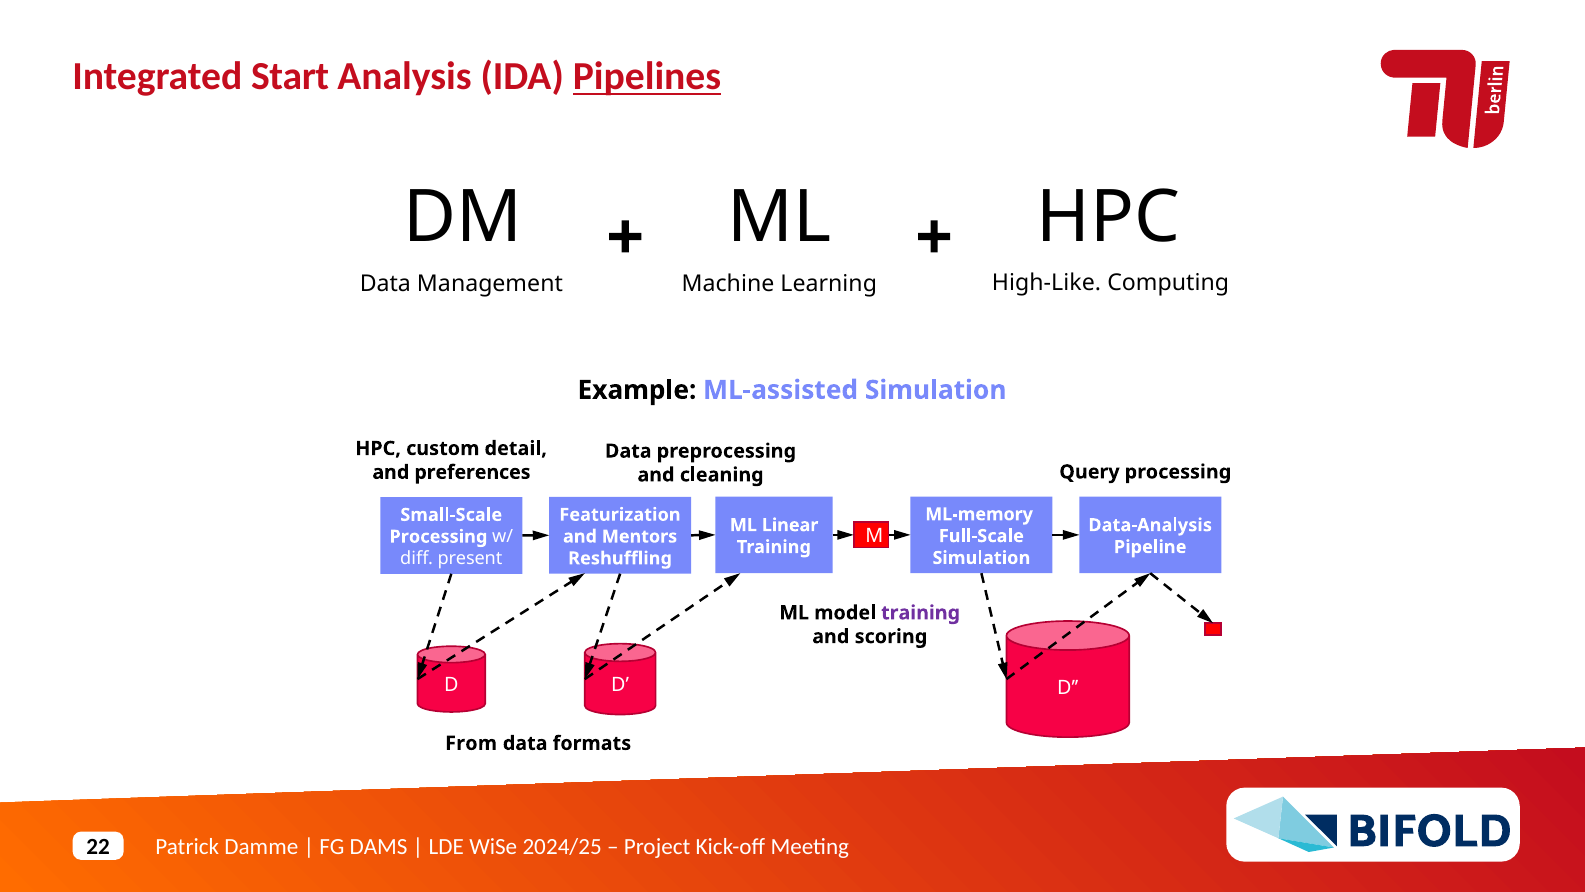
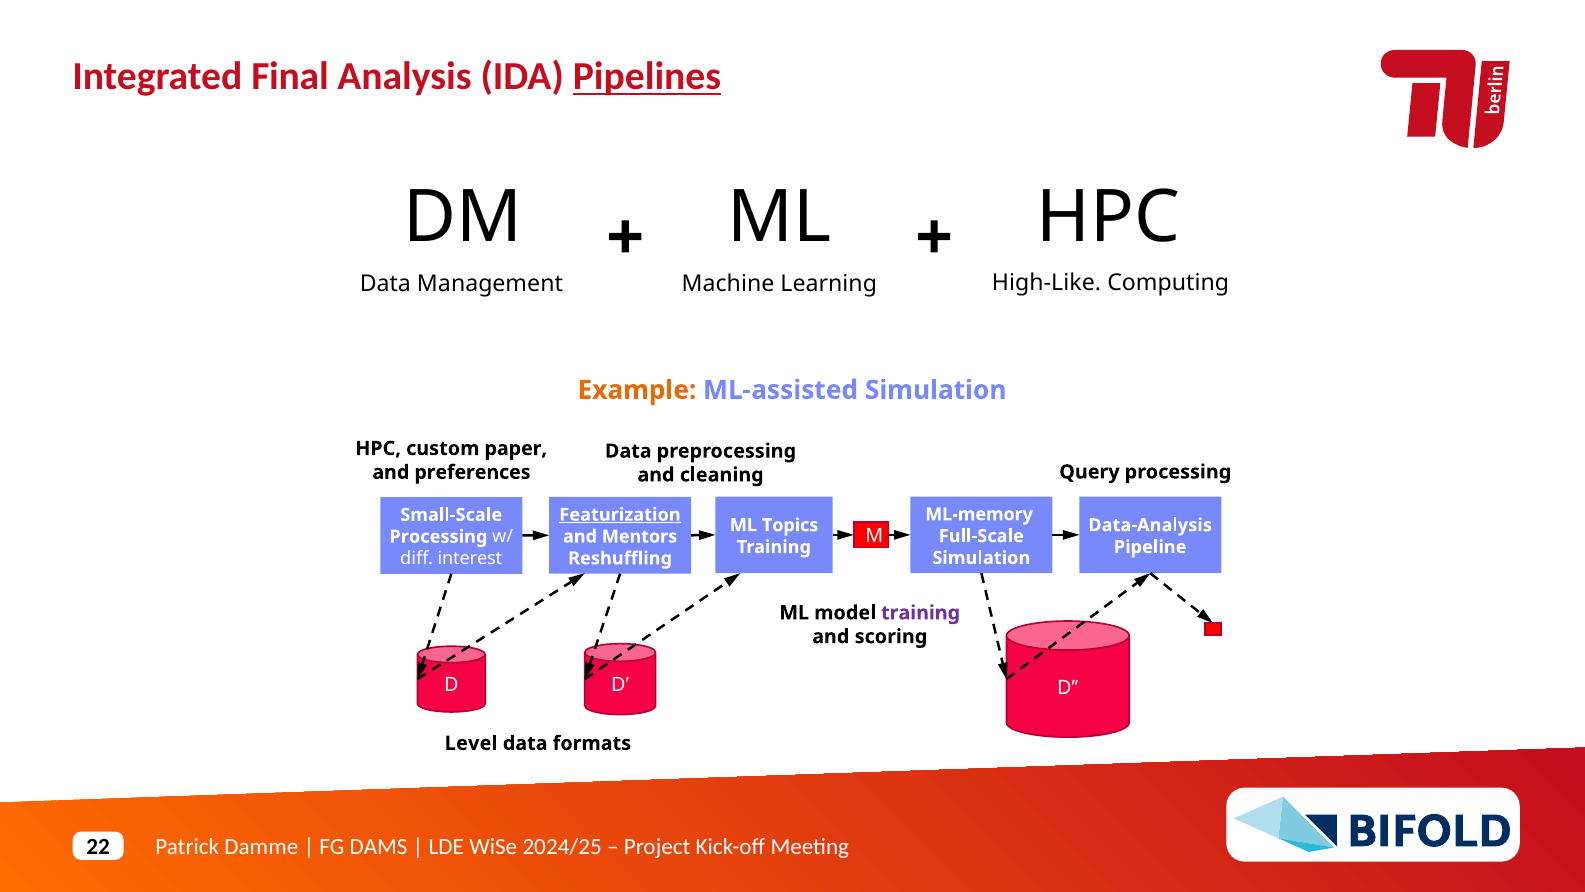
Start: Start -> Final (290, 77)
Example colour: black -> orange (637, 390)
detail: detail -> paper (516, 448)
Featurization underline: none -> present (620, 514)
Linear: Linear -> Topics (790, 525)
present: present -> interest (470, 558)
From: From -> Level (471, 743)
